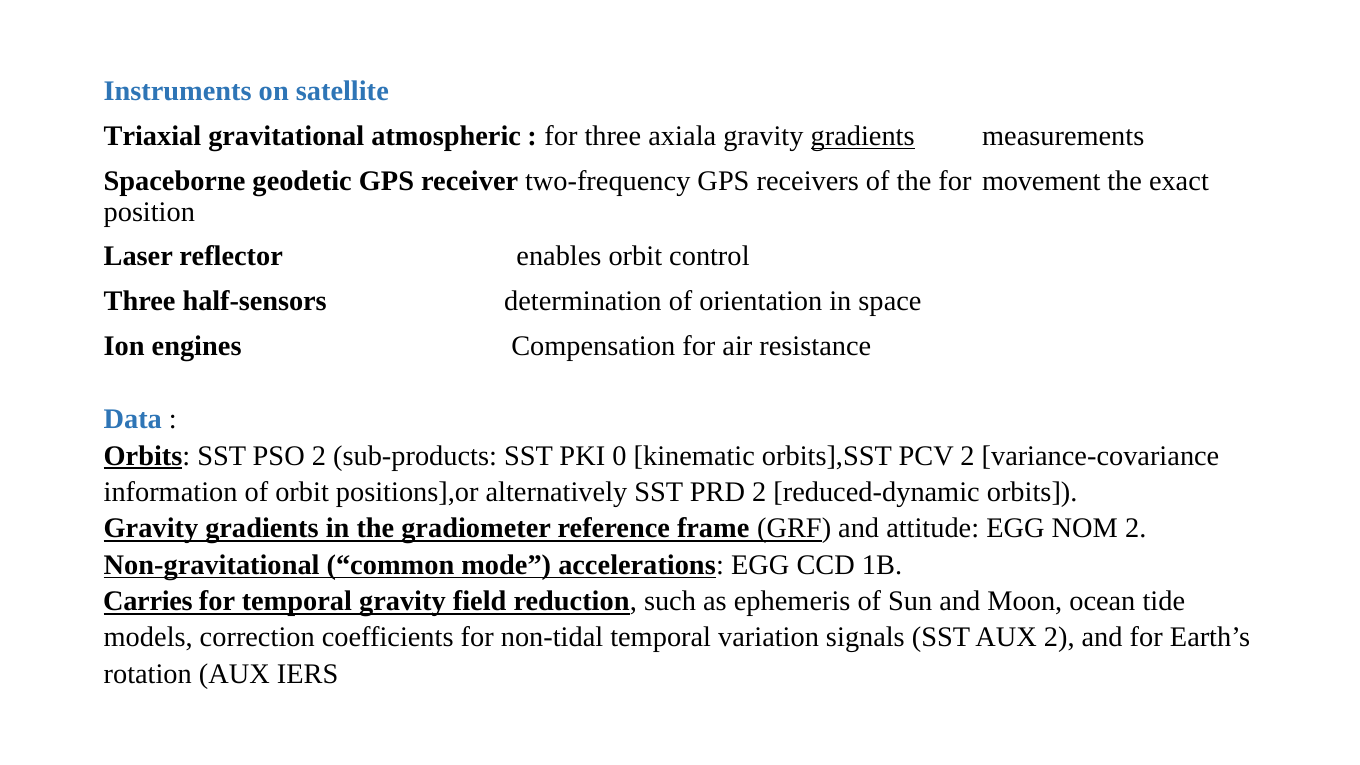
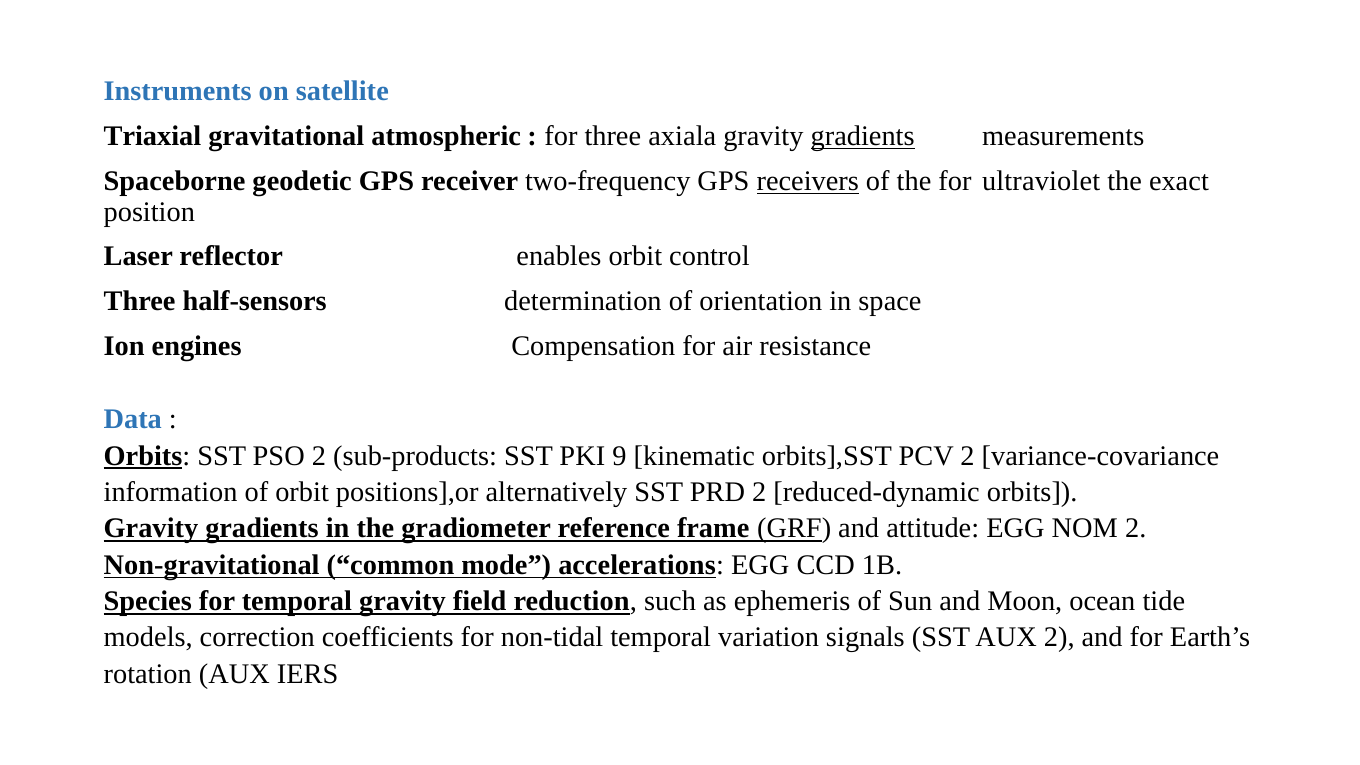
receivers underline: none -> present (808, 181)
movement: movement -> ultraviolet (1041, 181)
0: 0 -> 9 (619, 456)
Carries: Carries -> Species (148, 601)
